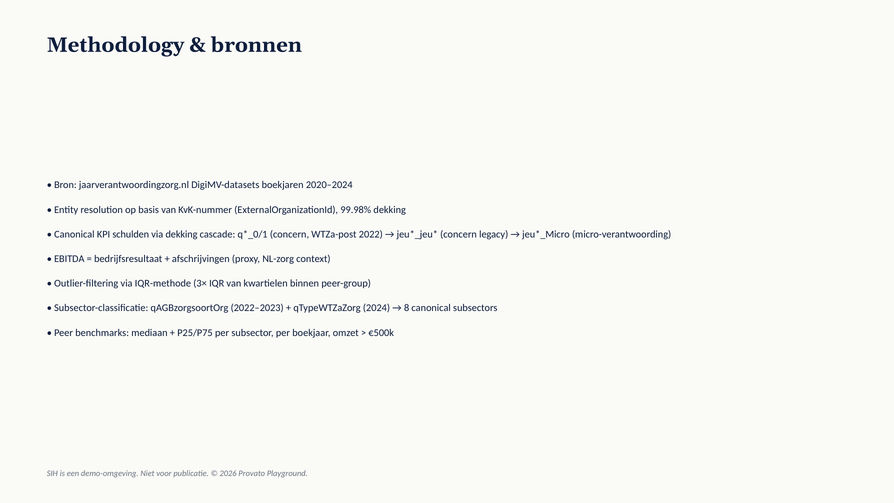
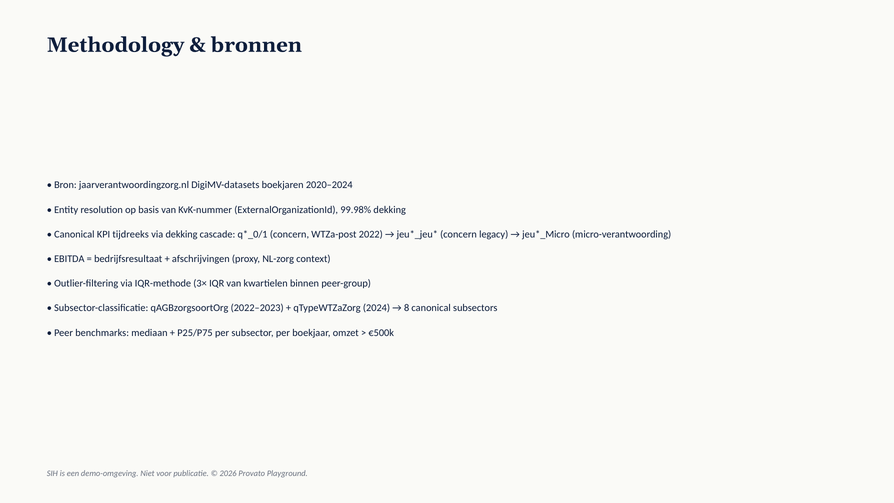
schulden: schulden -> tijdreeks (131, 234)
